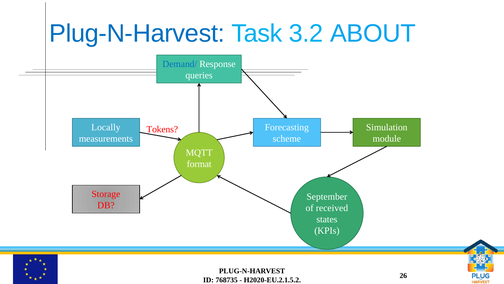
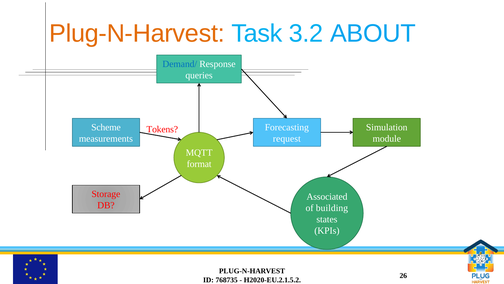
Plug-N-Harvest colour: blue -> orange (137, 33)
Locally: Locally -> Scheme (106, 127)
scheme: scheme -> request (287, 138)
September: September -> Associated (327, 196)
received: received -> building (332, 208)
